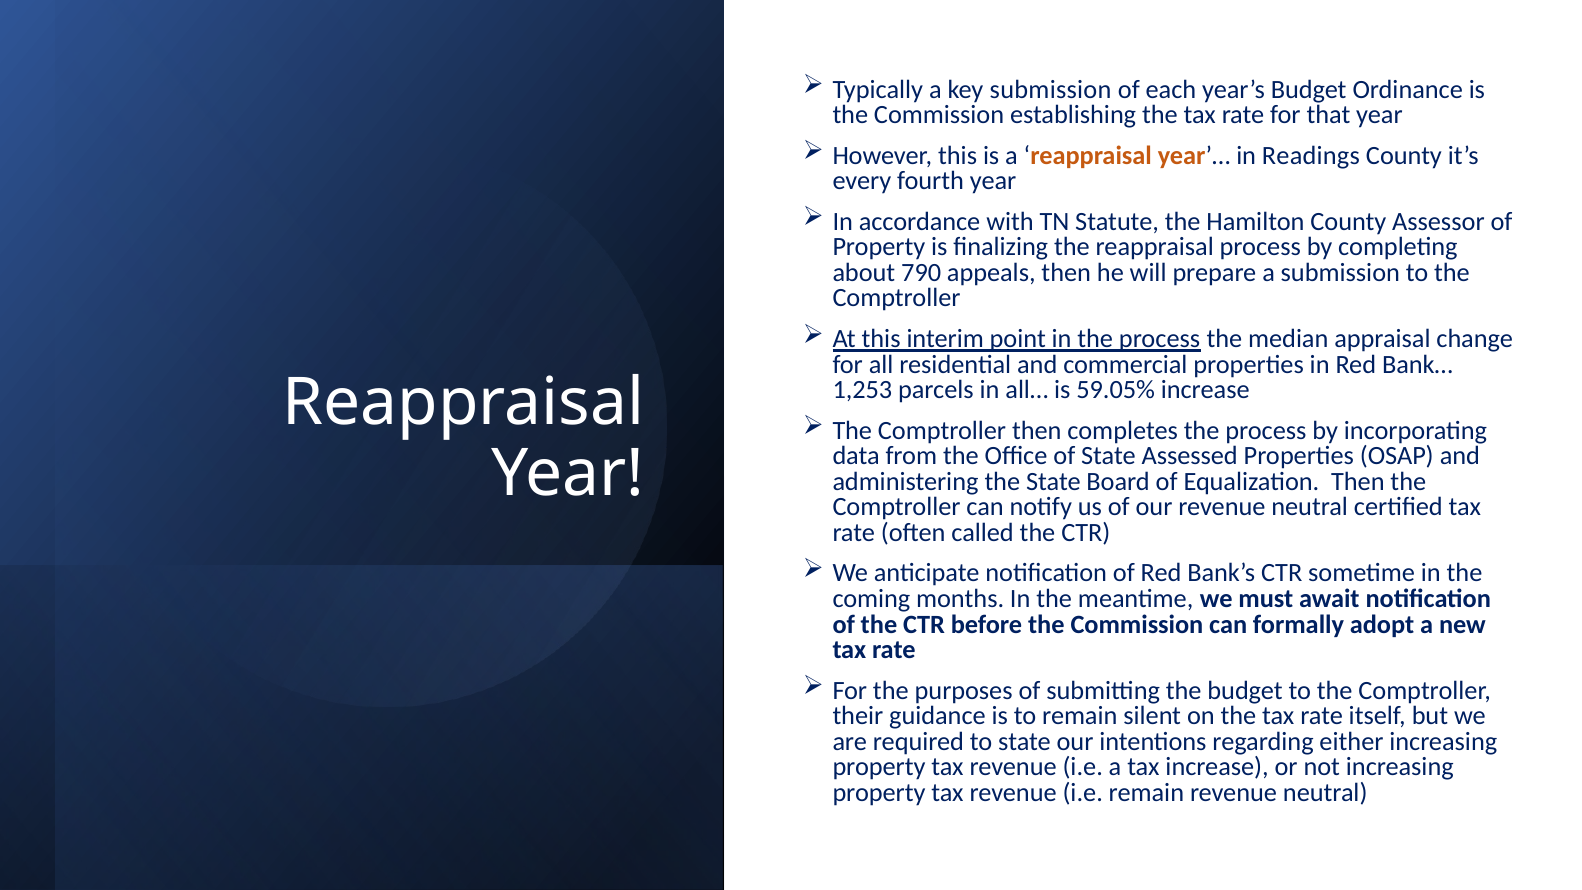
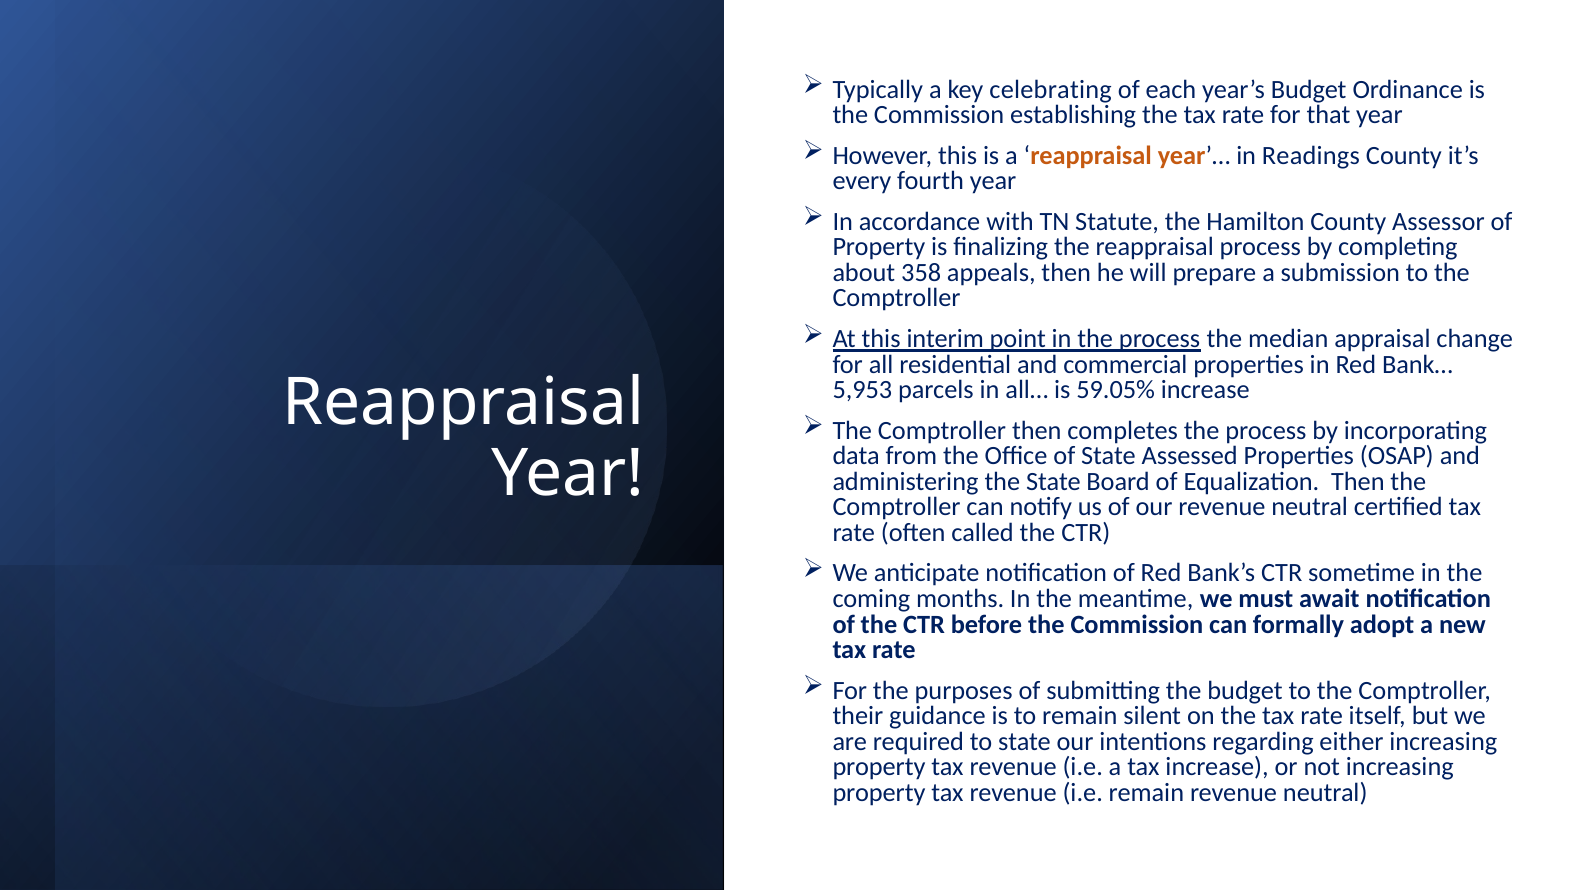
key submission: submission -> celebrating (1051, 89)
790: 790 -> 358 (921, 273)
1,253: 1,253 -> 5,953 (862, 390)
